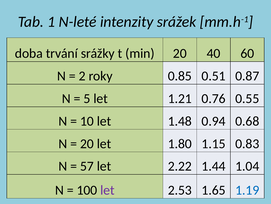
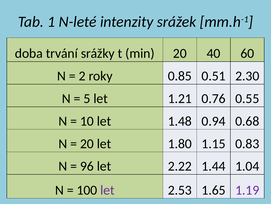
0.87: 0.87 -> 2.30 (247, 76)
57: 57 -> 96 (87, 166)
1.19 colour: blue -> purple (247, 189)
